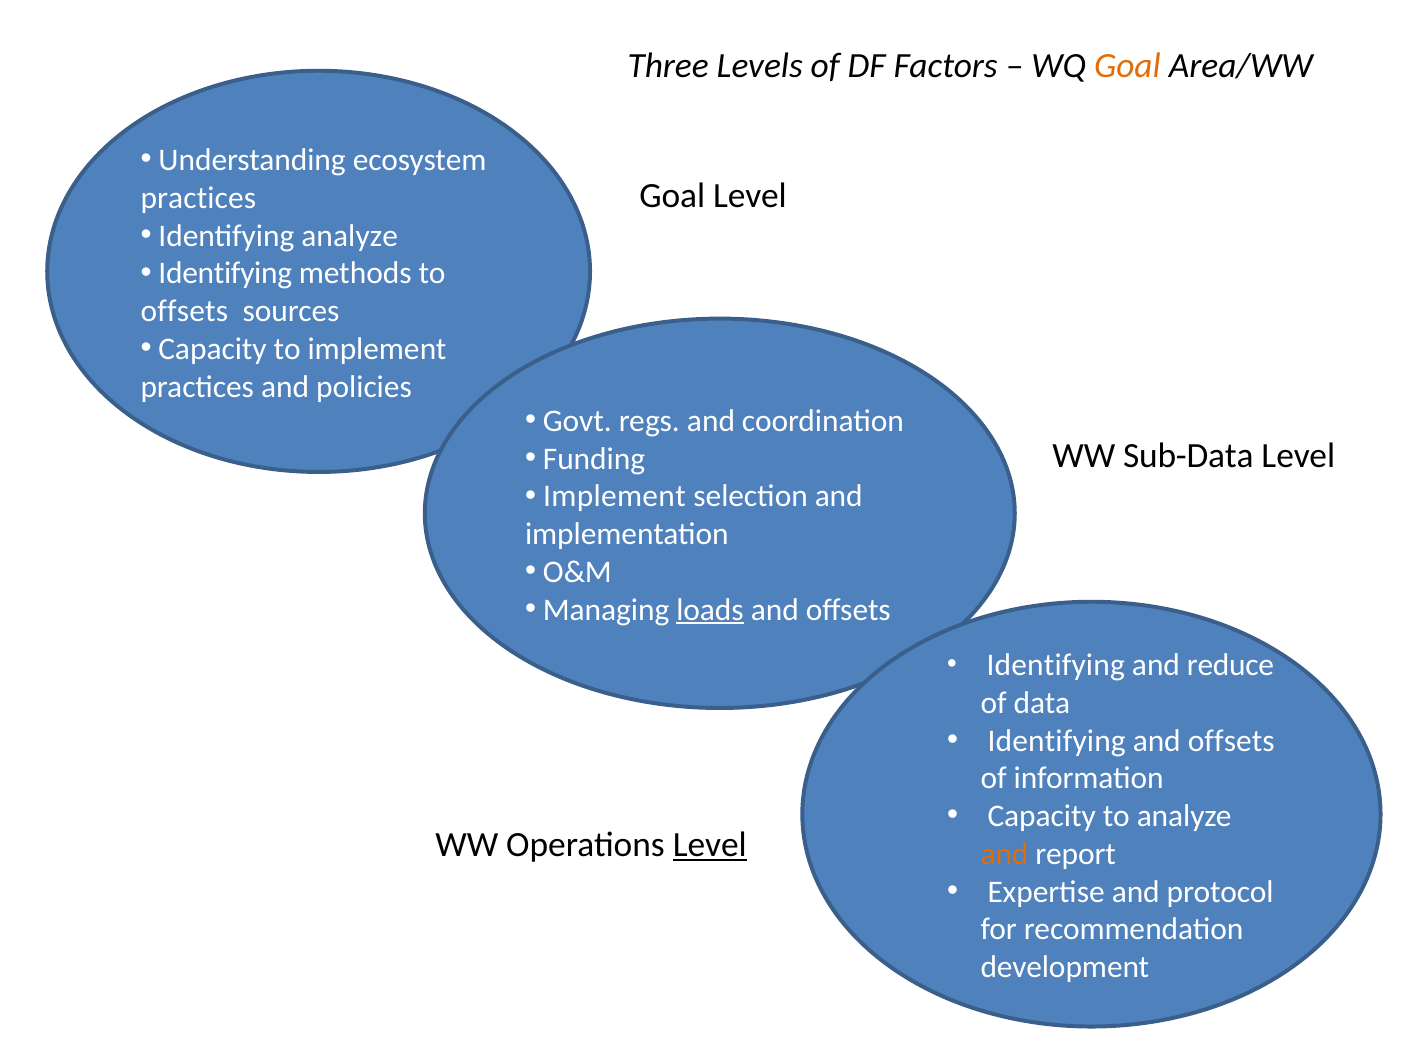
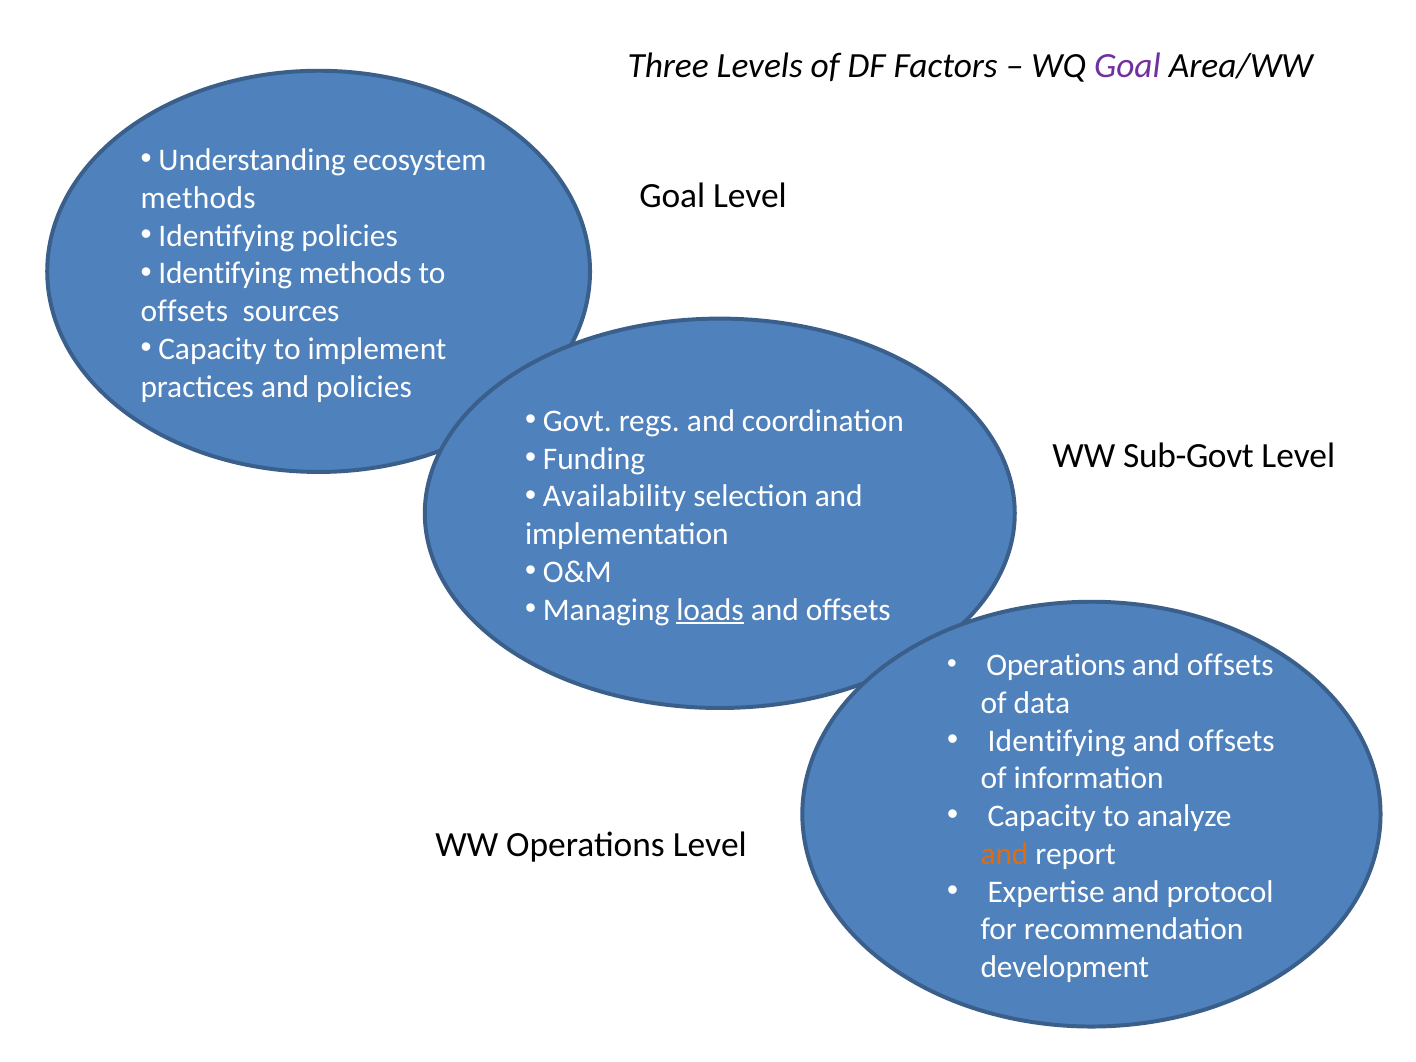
Goal colour: orange -> purple (1127, 66)
practices: practices -> methods (198, 198)
Identifying analyze: analyze -> policies (350, 236)
Sub-Data: Sub-Data -> Sub-Govt (1188, 455)
Implement: Implement -> Availability (614, 497)
Identifying: Identifying -> Operations (1056, 665)
reduce: reduce -> offsets (1230, 665)
Level underline: present -> none (710, 845)
